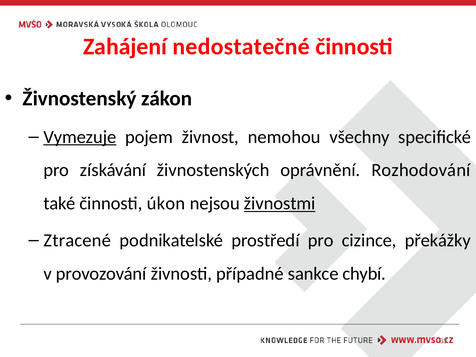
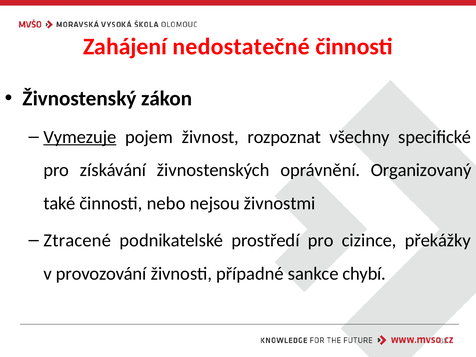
nemohou: nemohou -> rozpoznat (284, 137)
Rozhodování: Rozhodování -> Organizovaný (421, 170)
úkon: úkon -> nebo (166, 203)
živnostmi underline: present -> none (280, 203)
